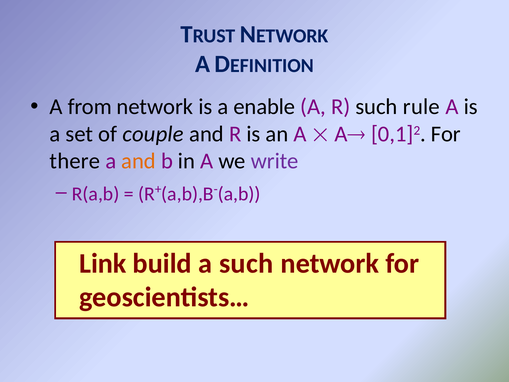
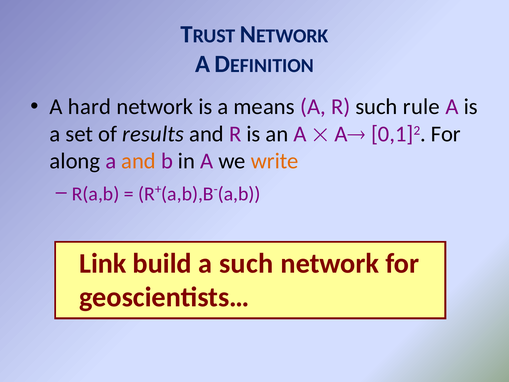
from: from -> hard (89, 107)
enable: enable -> means (264, 107)
couple: couple -> results (153, 134)
there: there -> along (75, 161)
write colour: purple -> orange (275, 161)
